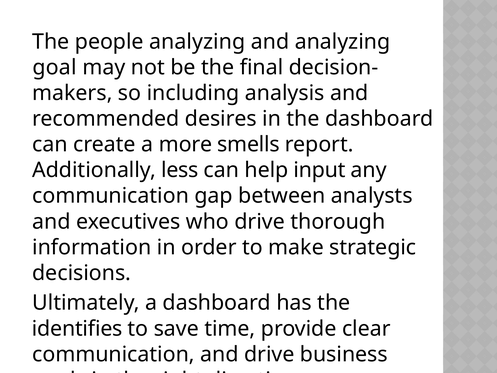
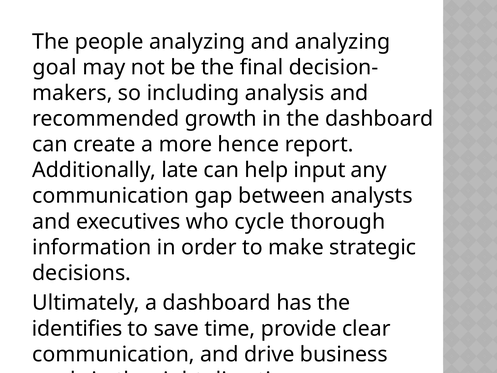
desires: desires -> growth (221, 119)
smells: smells -> hence (248, 144)
less: less -> late (180, 170)
who drive: drive -> cycle (260, 221)
